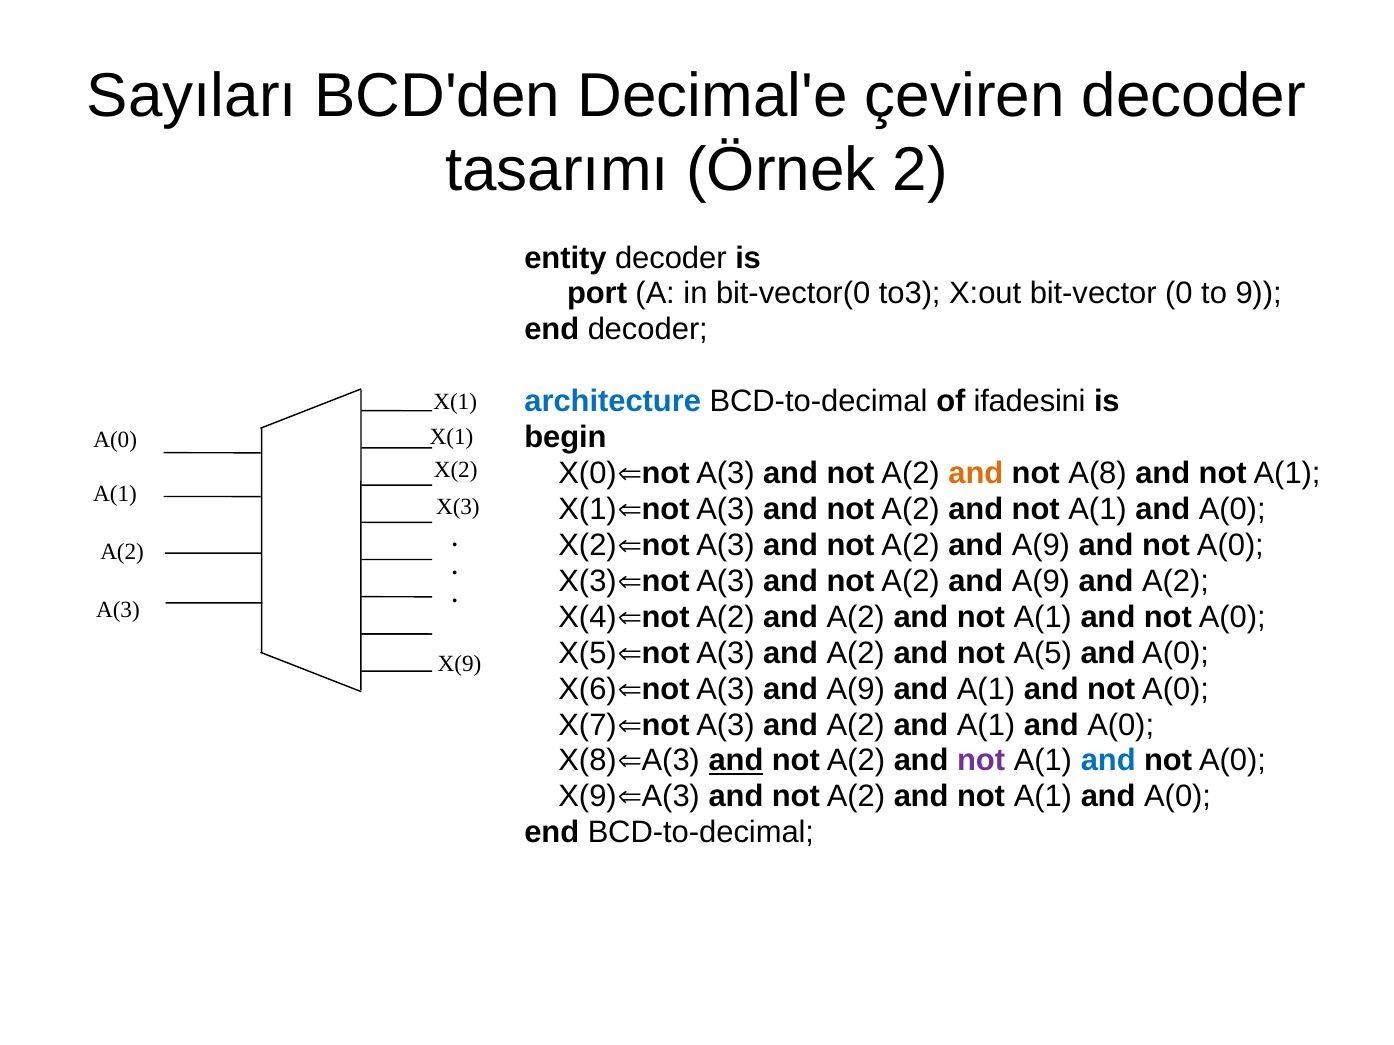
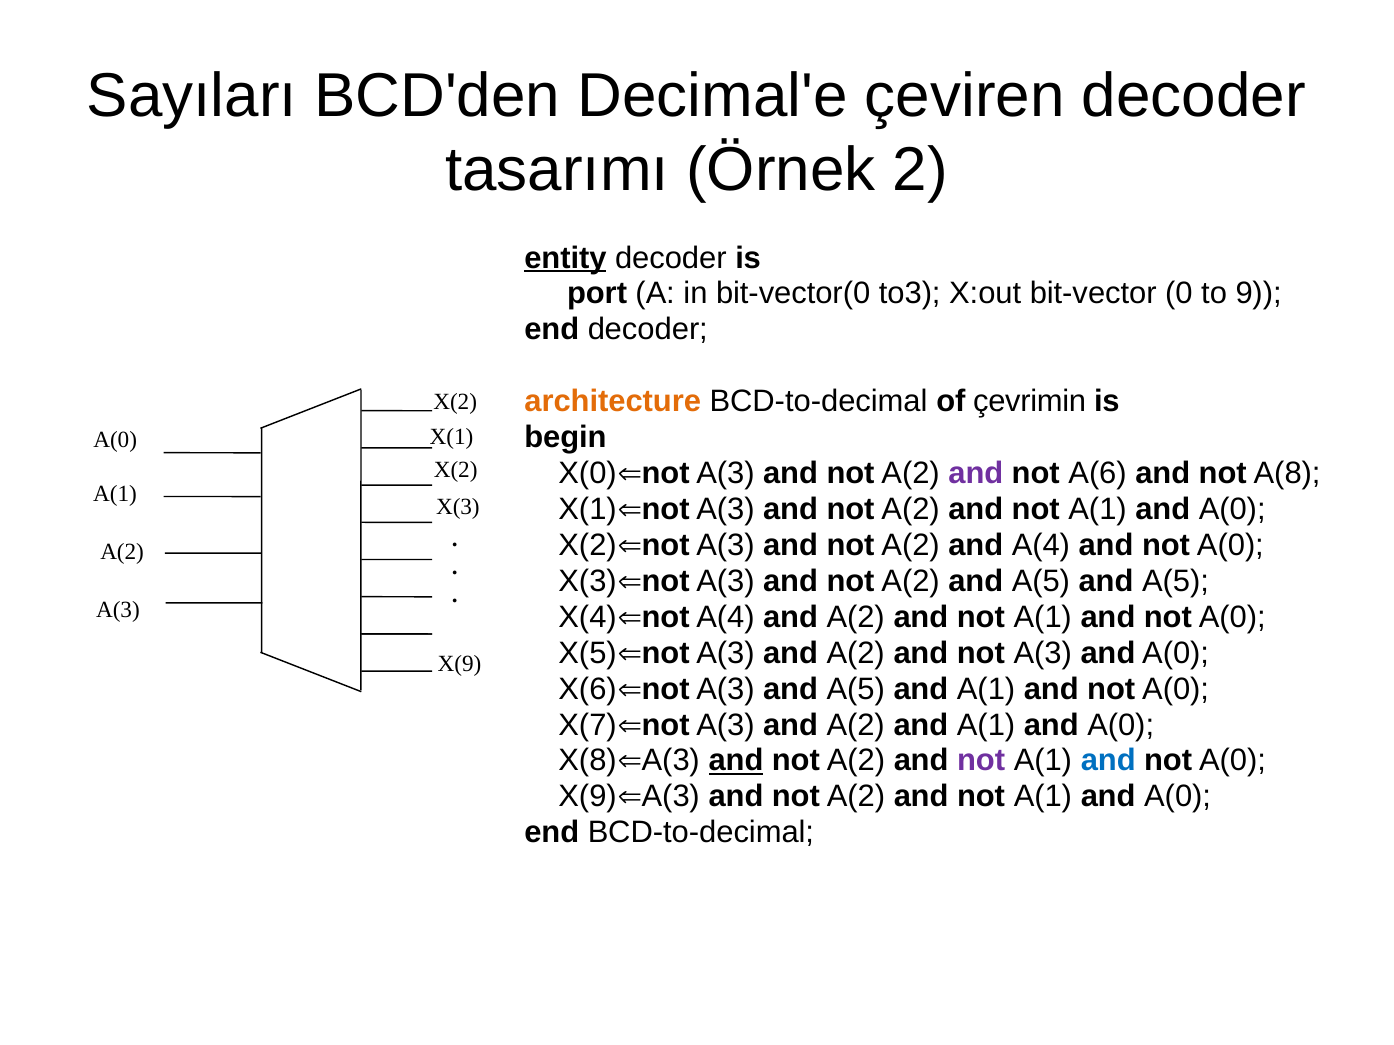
entity underline: none -> present (565, 258)
architecture colour: blue -> orange (613, 402)
ifadesini: ifadesini -> çevrimin (1030, 402)
X(1: X(1 -> X(2 (455, 402)
and colour: orange -> purple (976, 474)
A(8: A(8 -> A(6 (1098, 474)
A(1: A(1 -> A(8 (1287, 474)
A(9: A(9 -> A(4 (1041, 545)
A(9: A(9 -> A(5 (1041, 581)
A(2: A(2 -> A(5 (1176, 581)
X(4)not A(2: A(2 -> A(4 (725, 617)
not A(5: A(5 -> A(3 (1043, 653)
A(3 and A(9: A(9 -> A(5 (856, 689)
